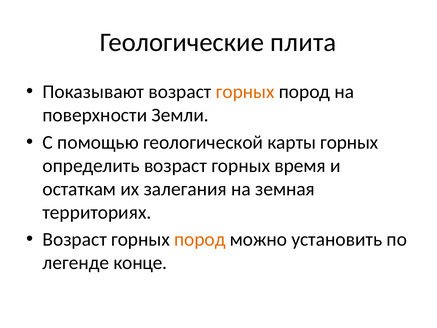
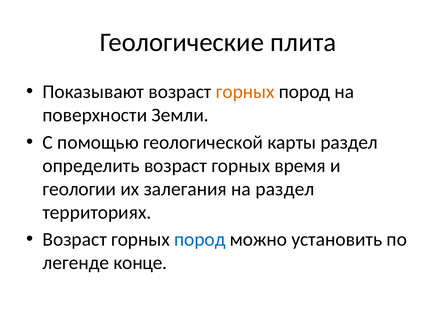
карты горных: горных -> раздел (349, 142)
остаткам: остаткам -> геологии (79, 189)
на земная: земная -> раздел (285, 189)
пород colour: orange -> blue (200, 239)
